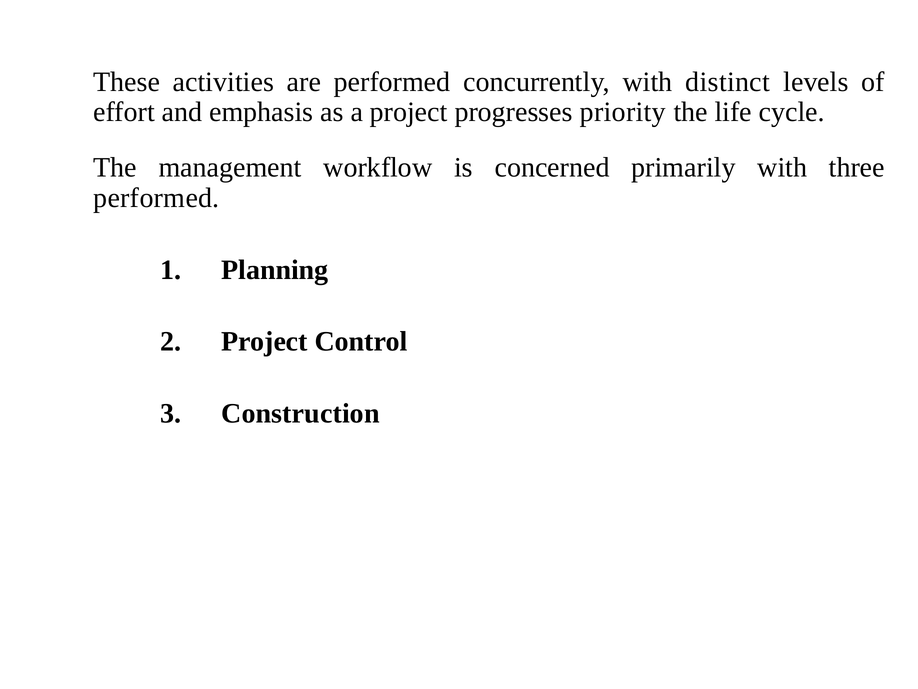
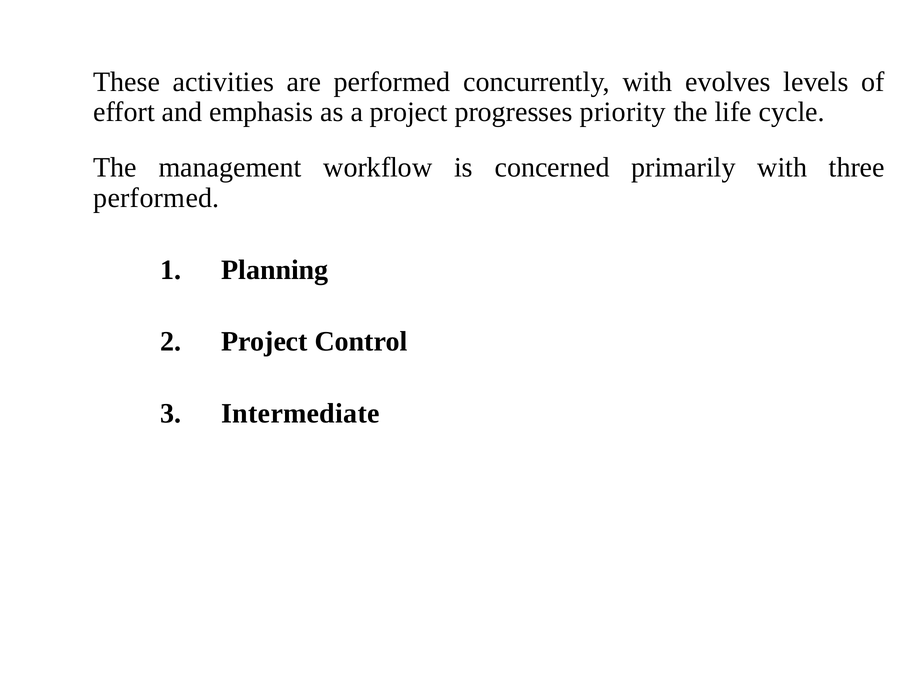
distinct: distinct -> evolves (728, 82)
Construction: Construction -> Intermediate (300, 413)
